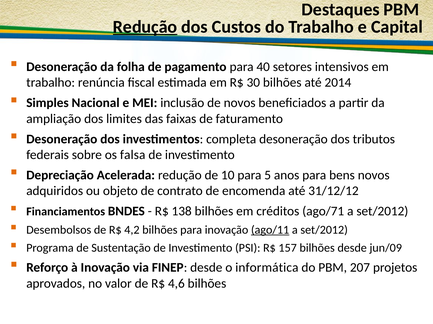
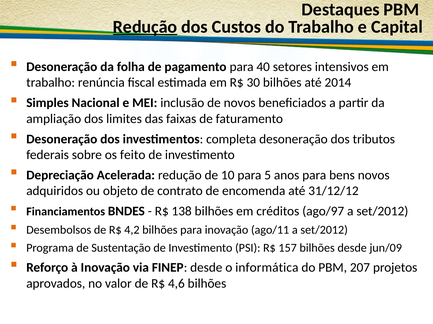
falsa: falsa -> feito (133, 155)
ago/71: ago/71 -> ago/97 (323, 212)
ago/11 underline: present -> none (270, 230)
